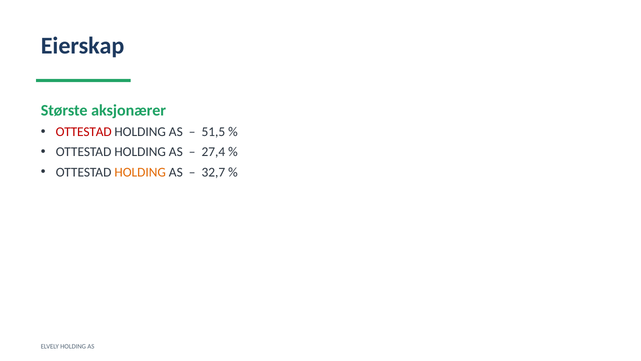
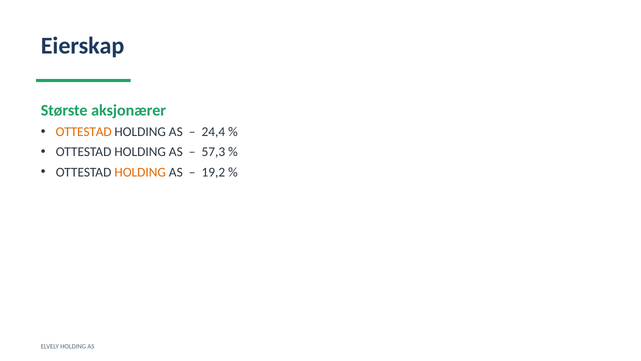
OTTESTAD colour: red -> orange (84, 132)
51,5: 51,5 -> 24,4 (213, 132)
27,4: 27,4 -> 57,3 (213, 152)
32,7: 32,7 -> 19,2 (213, 172)
